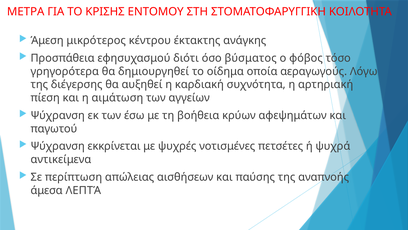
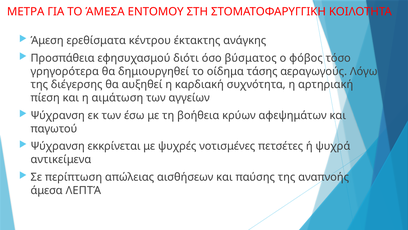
ΤΟ ΚΡΙΣΗΣ: ΚΡΙΣΗΣ -> ΆΜΕΣΑ (105, 12)
μικρότερος: μικρότερος -> ερεθίσματα (96, 40)
οποία: οποία -> τάσης (262, 71)
